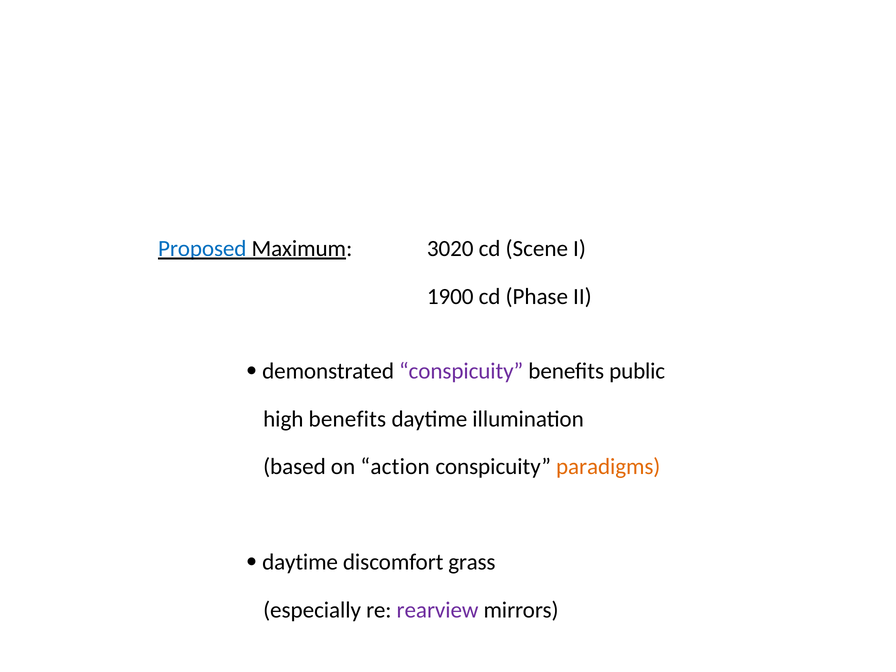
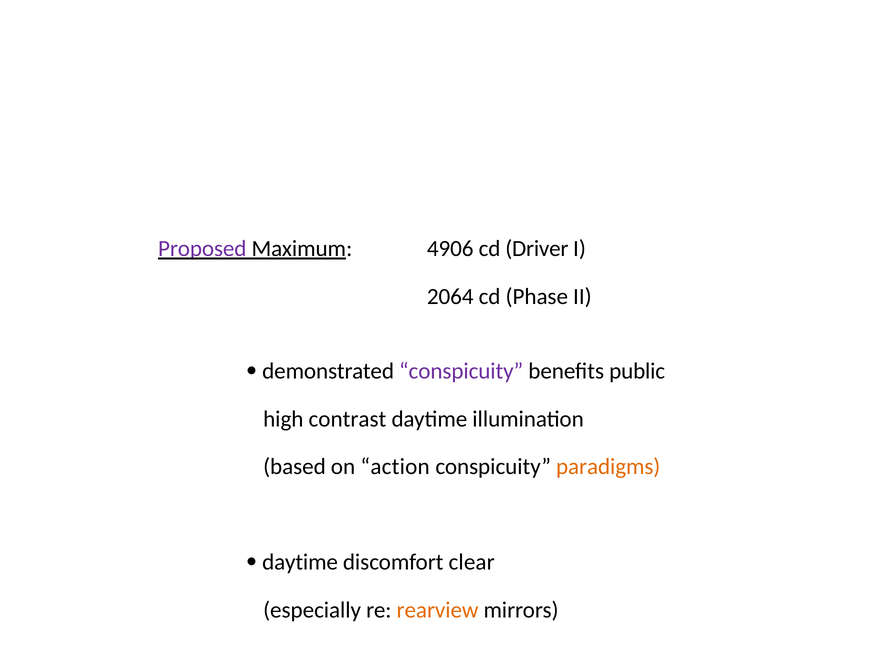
Proposed colour: blue -> purple (202, 249)
3020: 3020 -> 4906 (450, 249)
Scene: Scene -> Driver (537, 249)
1900: 1900 -> 2064 (450, 296)
high benefits: benefits -> contrast (347, 419)
grass: grass -> clear (472, 562)
rearview colour: purple -> orange (438, 610)
